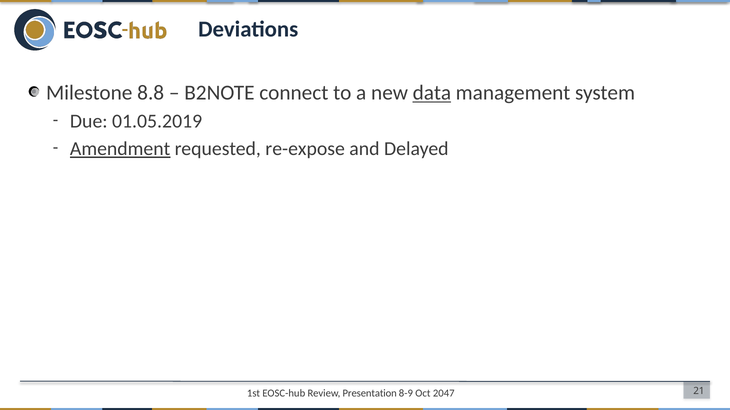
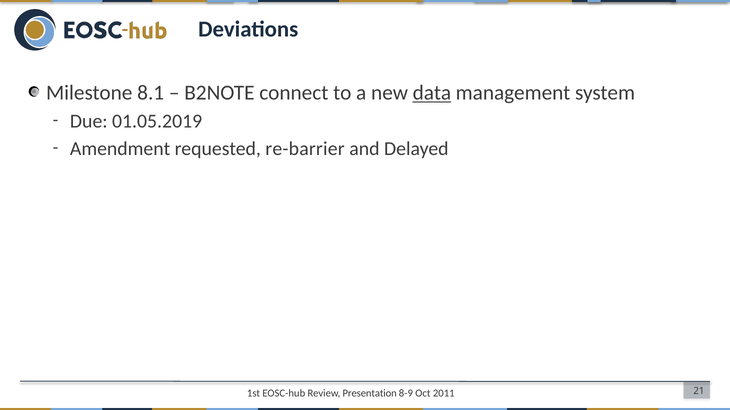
8.8: 8.8 -> 8.1 (151, 93)
Amendment underline: present -> none (120, 149)
re-expose: re-expose -> re-barrier (305, 149)
2047: 2047 -> 2011 (444, 394)
